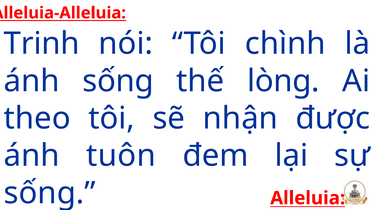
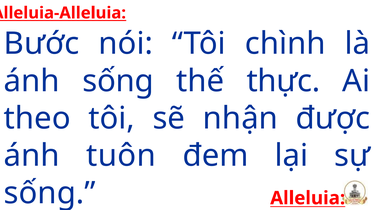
Trinh: Trinh -> Bước (42, 44)
lòng: lòng -> thực (283, 81)
